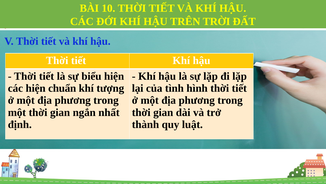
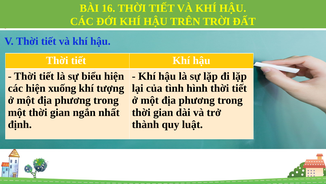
10: 10 -> 16 (108, 8)
chuẩn: chuẩn -> xuống (62, 88)
